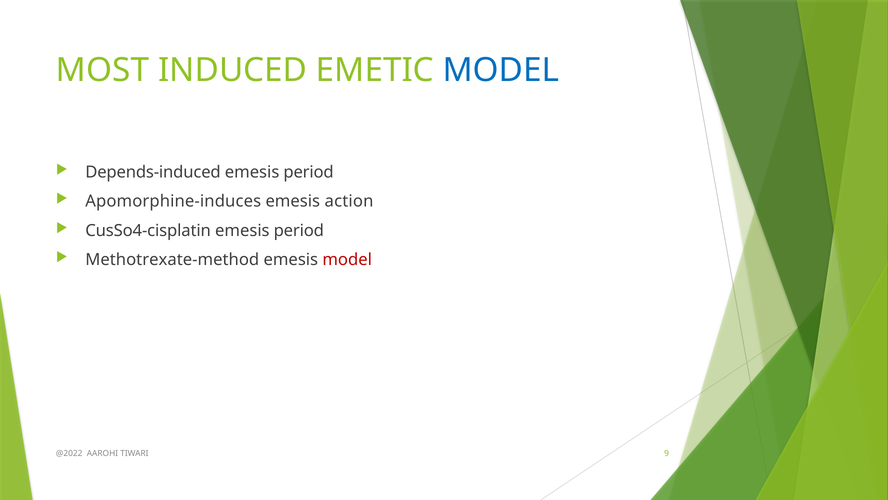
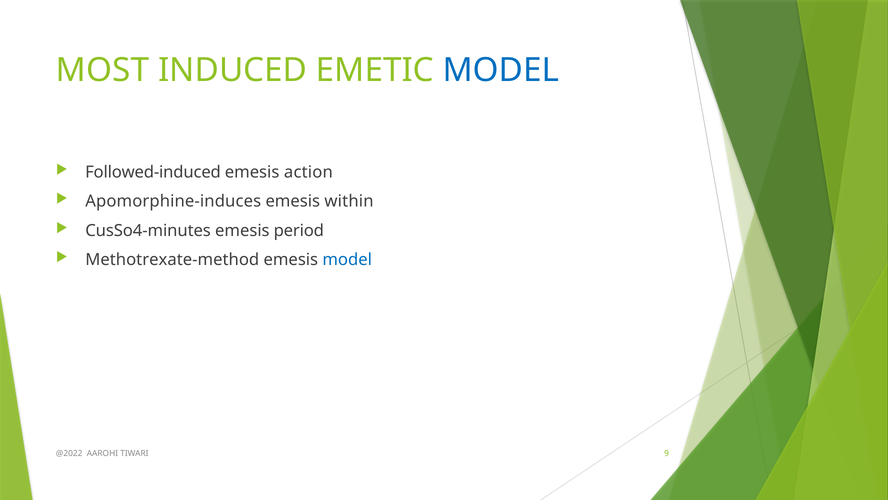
Depends-induced: Depends-induced -> Followed-induced (153, 172)
period: period -> action (308, 172)
action: action -> within (349, 201)
CusSo4-cisplatin: CusSo4-cisplatin -> CusSo4-minutes (148, 230)
model colour: red -> blue (347, 260)
